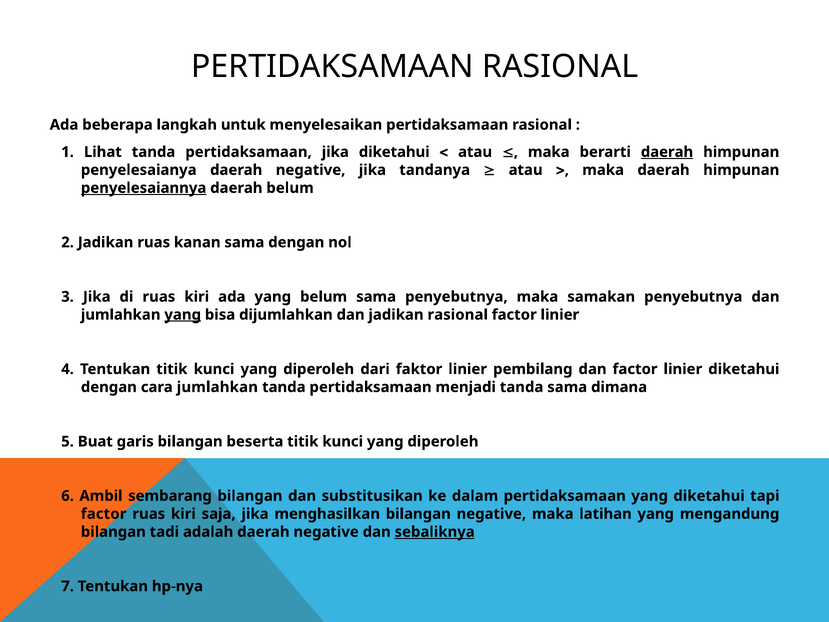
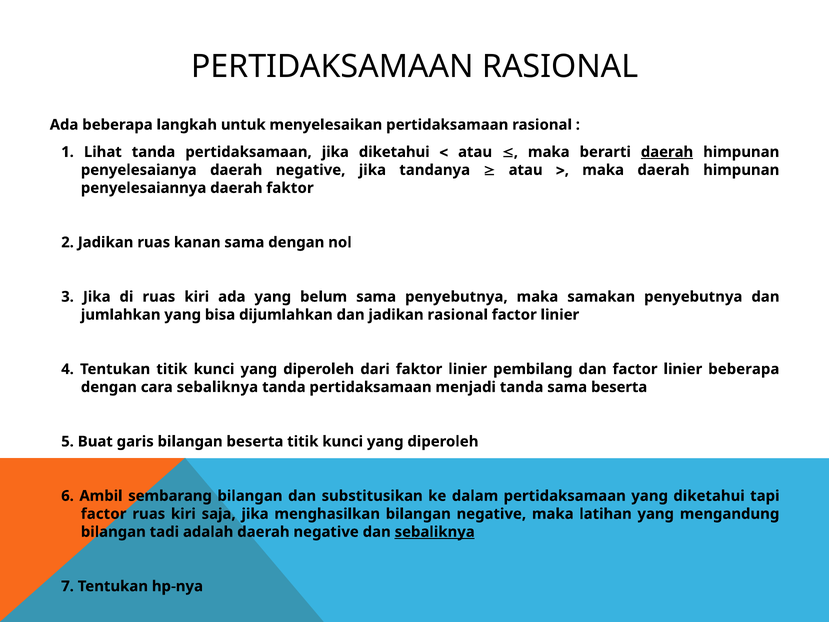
penyelesaiannya underline: present -> none (144, 188)
daerah belum: belum -> faktor (290, 188)
yang underline: present -> none (183, 315)
linier diketahui: diketahui -> beberapa (744, 369)
cara jumlahkan: jumlahkan -> sebaliknya (217, 387)
sama dimana: dimana -> beserta (619, 387)
